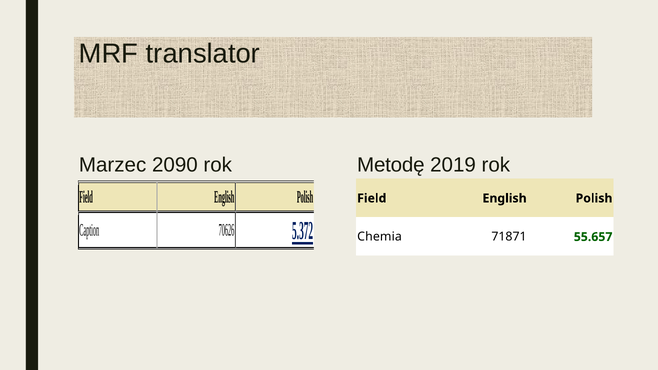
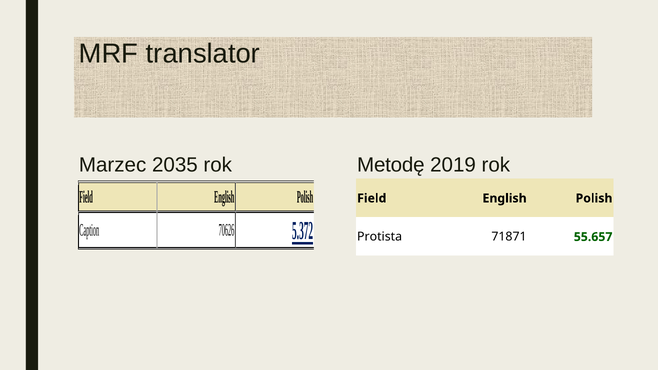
2090: 2090 -> 2035 (175, 165)
Chemia: Chemia -> Protista (380, 237)
